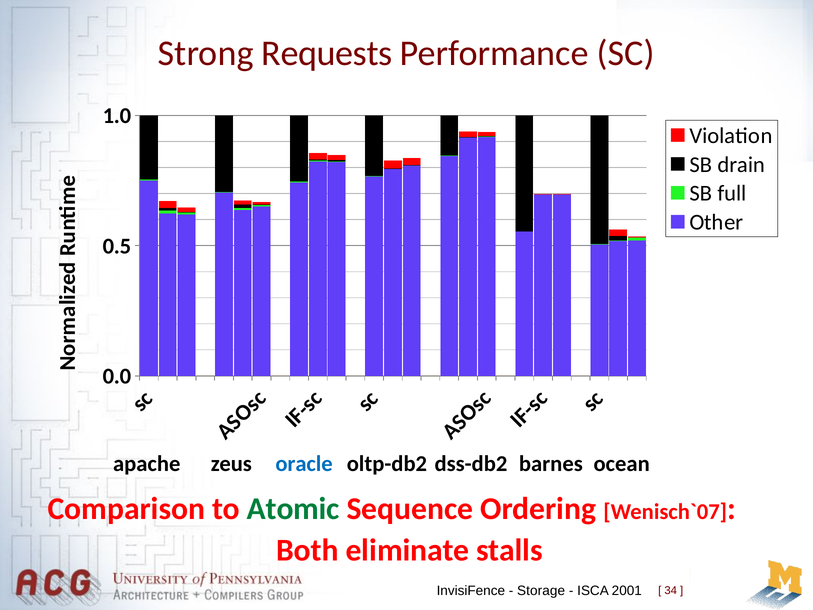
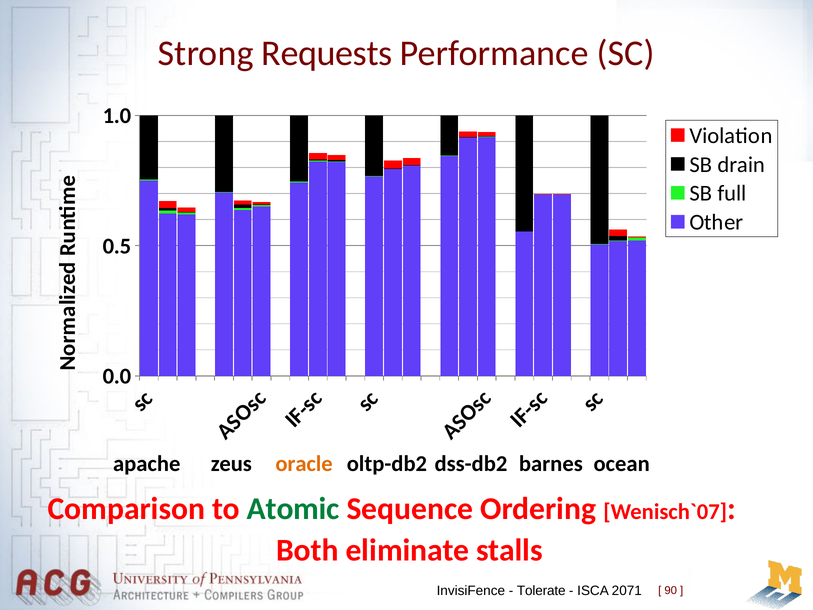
oracle colour: blue -> orange (304, 464)
Storage: Storage -> Tolerate (541, 590)
2001: 2001 -> 2071 (627, 590)
34: 34 -> 90 (671, 590)
